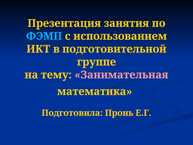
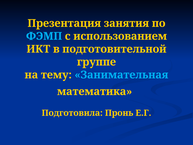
Занимательная colour: pink -> light blue (121, 75)
